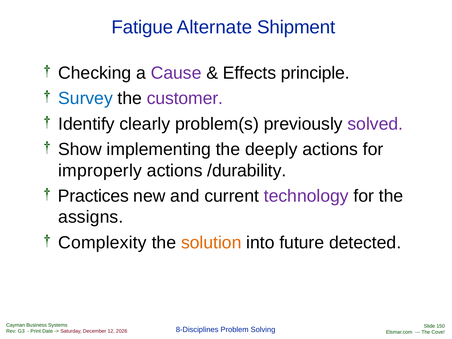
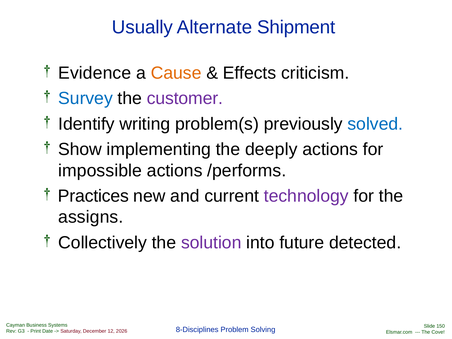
Fatigue: Fatigue -> Usually (142, 27)
Checking: Checking -> Evidence (95, 73)
Cause colour: purple -> orange (176, 73)
principle: principle -> criticism (315, 73)
clearly: clearly -> writing (145, 124)
solved colour: purple -> blue (375, 124)
improperly: improperly -> impossible (100, 171)
/durability: /durability -> /performs (247, 171)
Complexity: Complexity -> Collectively (103, 243)
solution colour: orange -> purple (211, 243)
